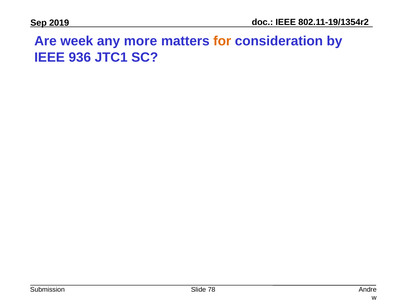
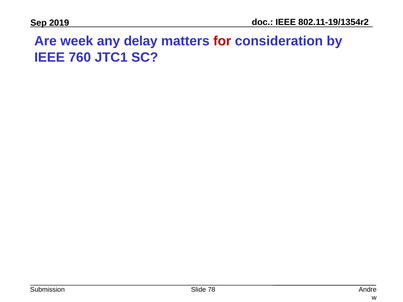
more: more -> delay (141, 41)
for colour: orange -> red (222, 41)
936: 936 -> 760 (80, 57)
